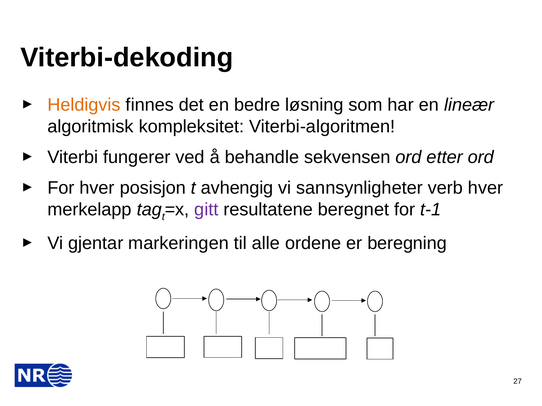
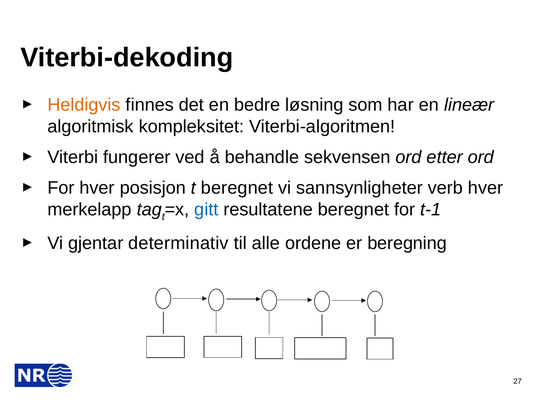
t avhengig: avhengig -> beregnet (237, 188)
gitt colour: purple -> blue (206, 210)
markeringen: markeringen -> determinativ (178, 244)
